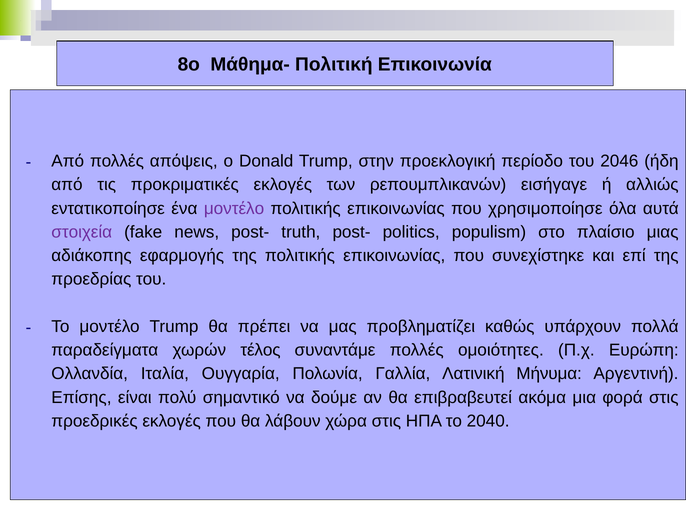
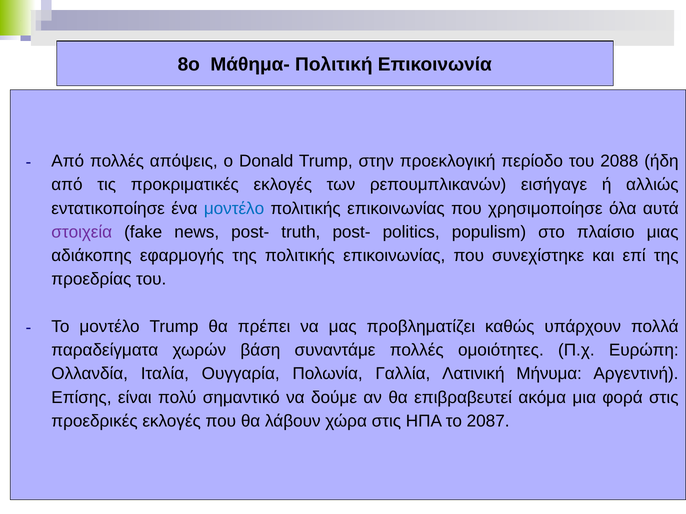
2046: 2046 -> 2088 (619, 161)
μοντέλο colour: purple -> blue (234, 209)
τέλος: τέλος -> βάση (260, 351)
2040: 2040 -> 2087 (488, 422)
